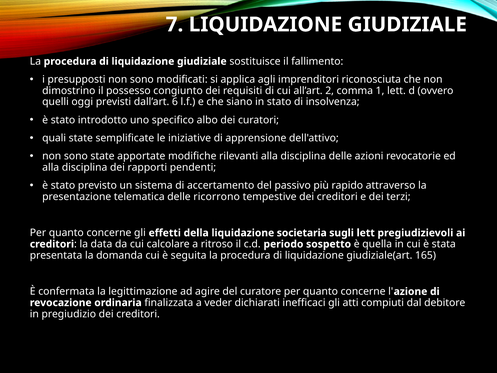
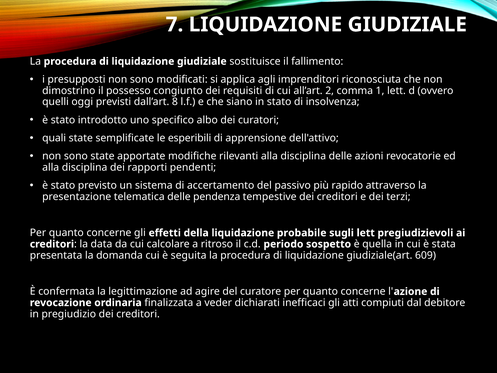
6: 6 -> 8 (175, 102)
iniziative: iniziative -> esperibili (190, 138)
ricorrono: ricorrono -> pendenza (217, 197)
societaria: societaria -> probabile (302, 233)
165: 165 -> 609 (425, 255)
